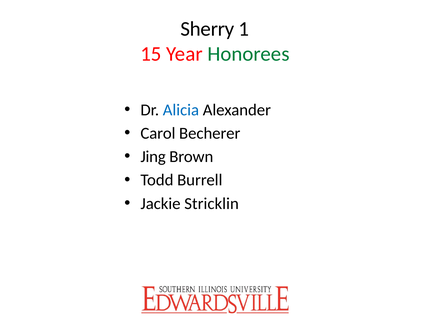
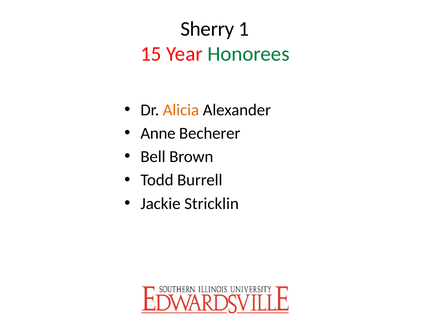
Alicia colour: blue -> orange (181, 110)
Carol: Carol -> Anne (158, 134)
Jing: Jing -> Bell (153, 157)
